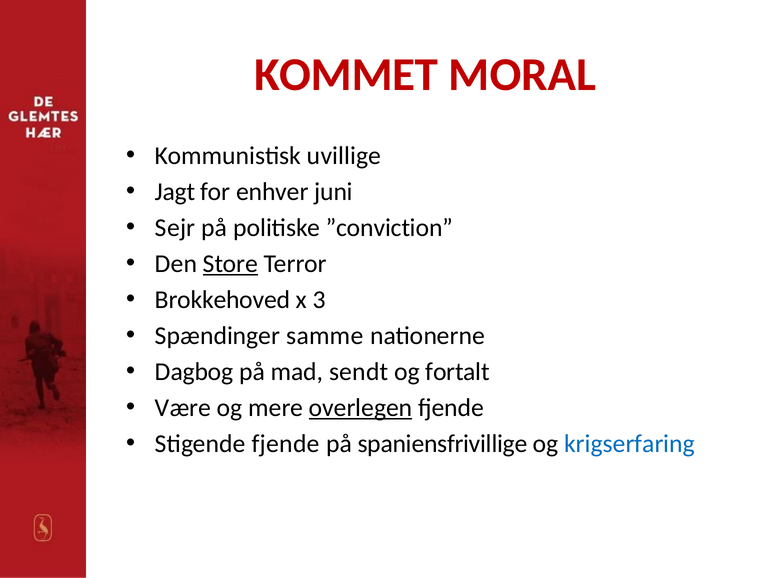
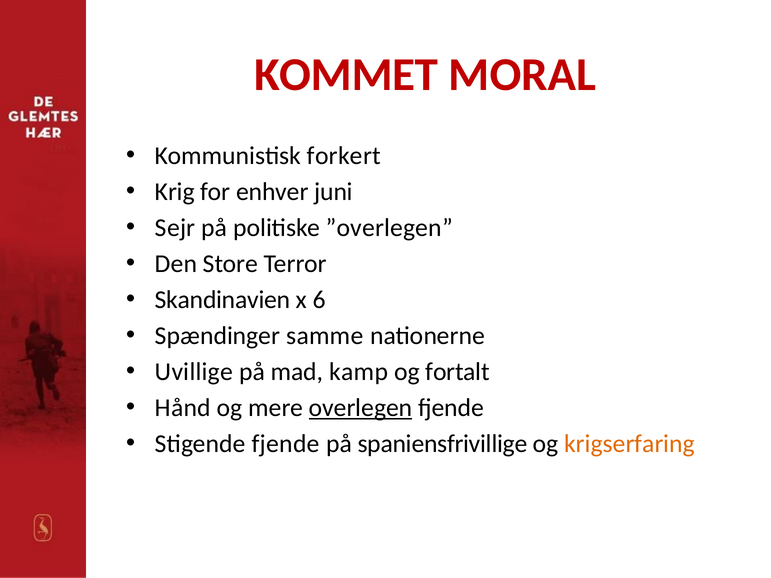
uvillige: uvillige -> forkert (344, 156)
Jagt: Jagt -> Krig (175, 192)
”conviction: ”conviction -> ”overlegen (389, 228)
Store underline: present -> none (230, 264)
Brokkehoved: Brokkehoved -> Skandinavien (223, 300)
3: 3 -> 6 (319, 300)
Dagbog: Dagbog -> Uvillige (194, 372)
sendt: sendt -> kamp (359, 372)
Være: Være -> Hånd (183, 408)
krigserfaring colour: blue -> orange (630, 444)
